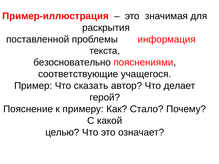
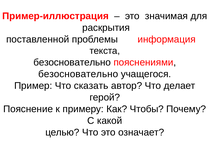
соответствующие: соответствующие -> безосновательно (78, 74)
Стало: Стало -> Чтобы (147, 109)
